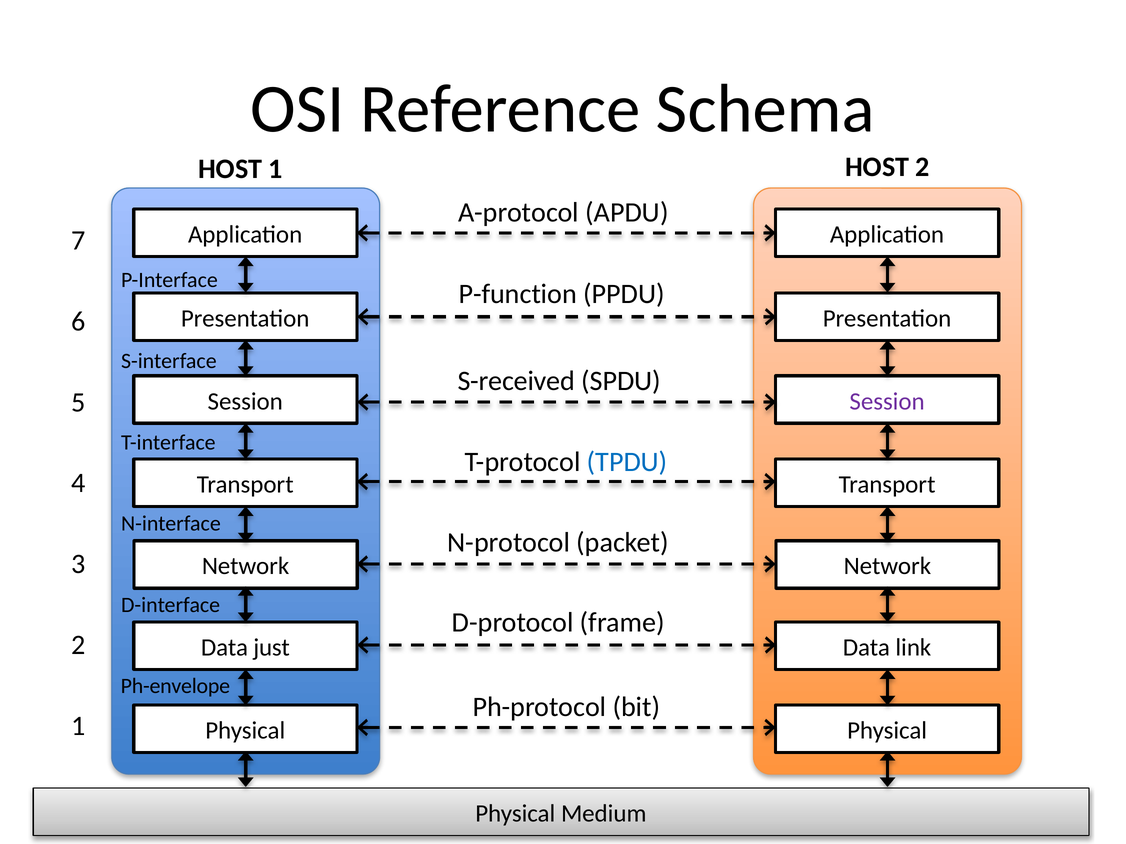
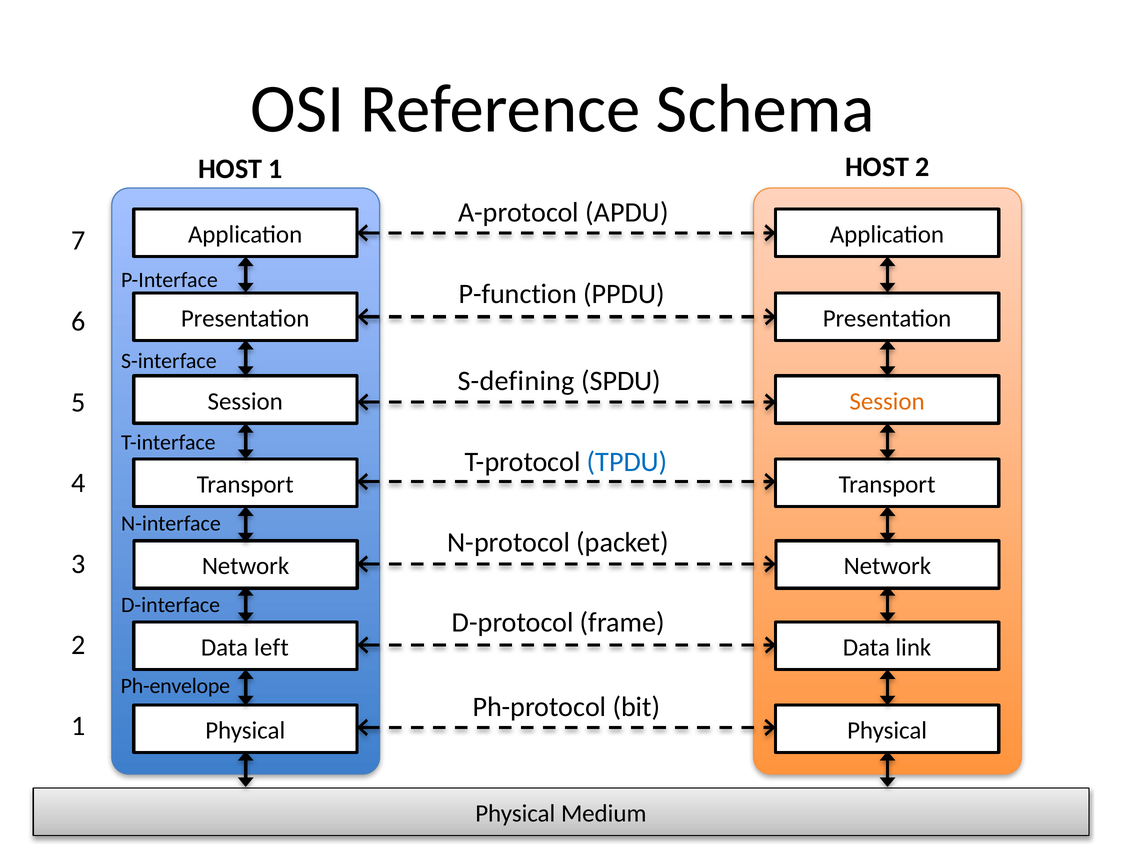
S-received: S-received -> S-defining (516, 381)
Session colour: purple -> orange (887, 401)
just: just -> left (271, 648)
